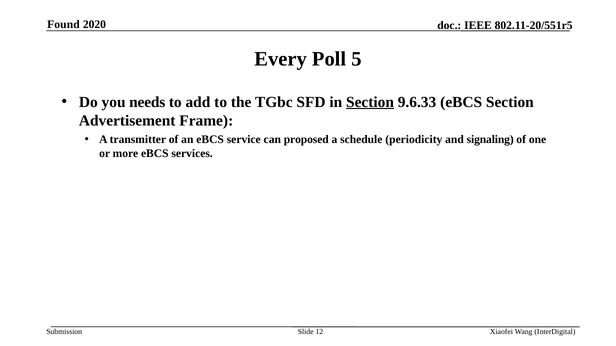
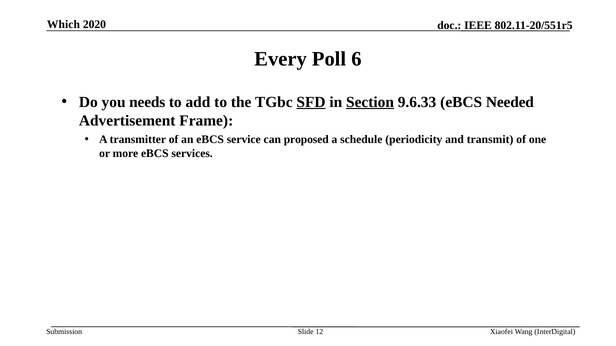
Found: Found -> Which (63, 24)
5: 5 -> 6 (356, 59)
SFD underline: none -> present (311, 102)
eBCS Section: Section -> Needed (510, 102)
signaling: signaling -> transmit (490, 140)
